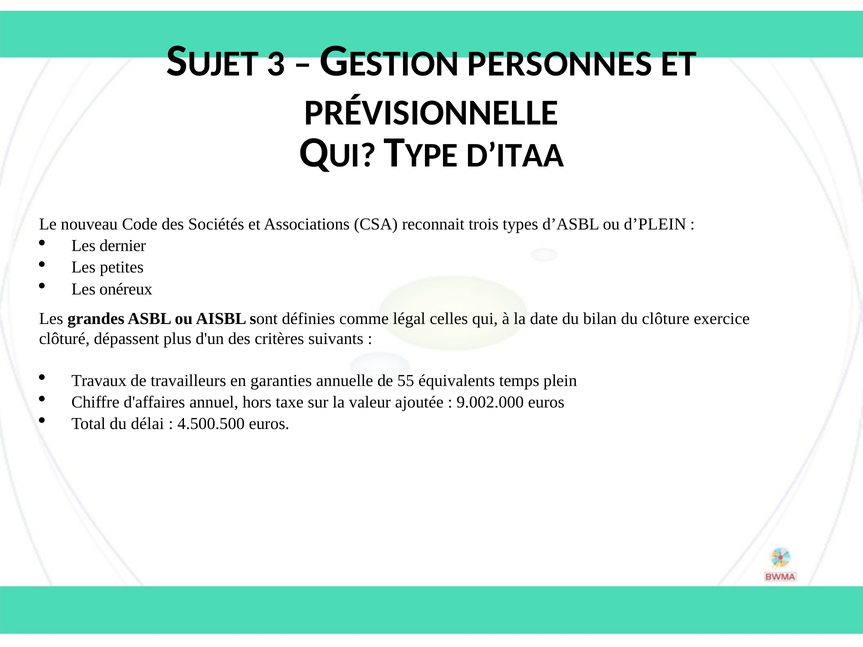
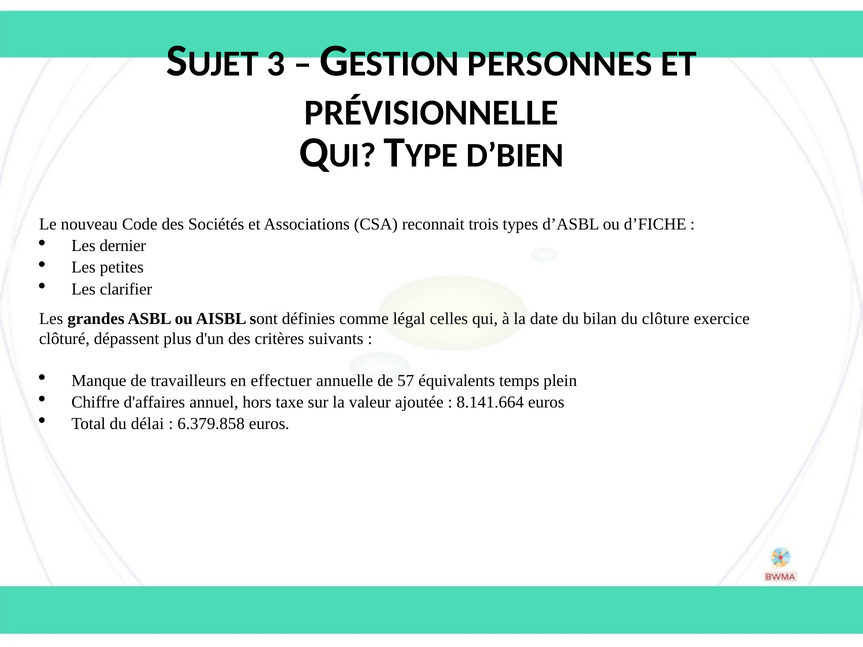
D’ITAA: D’ITAA -> D’BIEN (515, 156)
d’PLEIN: d’PLEIN -> d’FICHE (655, 224)
onéreux: onéreux -> clarifier (126, 289)
Travaux: Travaux -> Manque (99, 381)
garanties: garanties -> effectuer (281, 381)
55: 55 -> 57 (406, 381)
9.002.000: 9.002.000 -> 8.141.664 (490, 402)
4.500.500: 4.500.500 -> 6.379.858 (211, 424)
